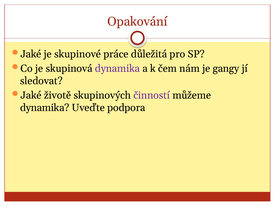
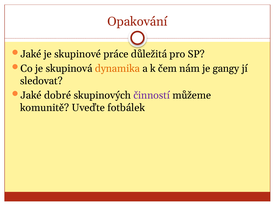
dynamika colour: purple -> orange (117, 69)
životě: životě -> dobré (58, 95)
dynamika: dynamika -> komunitě (45, 108)
podpora: podpora -> fotbálek (126, 108)
